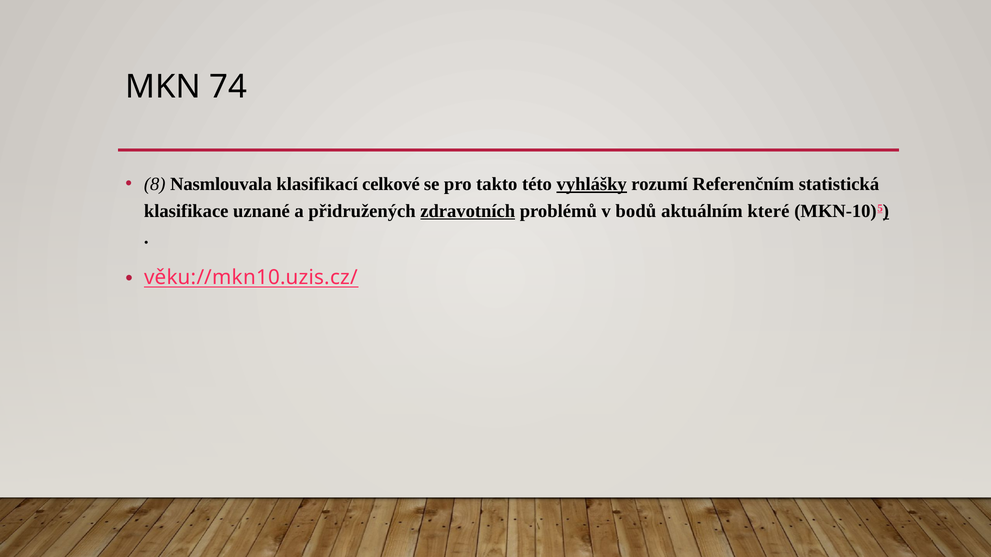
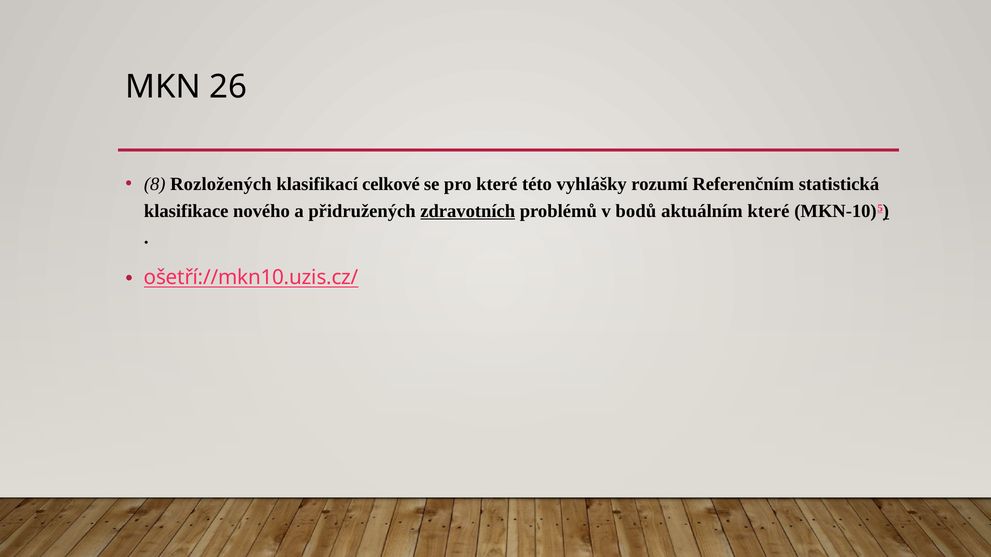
74: 74 -> 26 (228, 87)
Nasmlouvala: Nasmlouvala -> Rozložených (221, 184)
pro takto: takto -> které (497, 184)
vyhlášky underline: present -> none (592, 184)
uznané: uznané -> nového (261, 211)
věku://mkn10.uzis.cz/: věku://mkn10.uzis.cz/ -> ošetří://mkn10.uzis.cz/ (251, 278)
